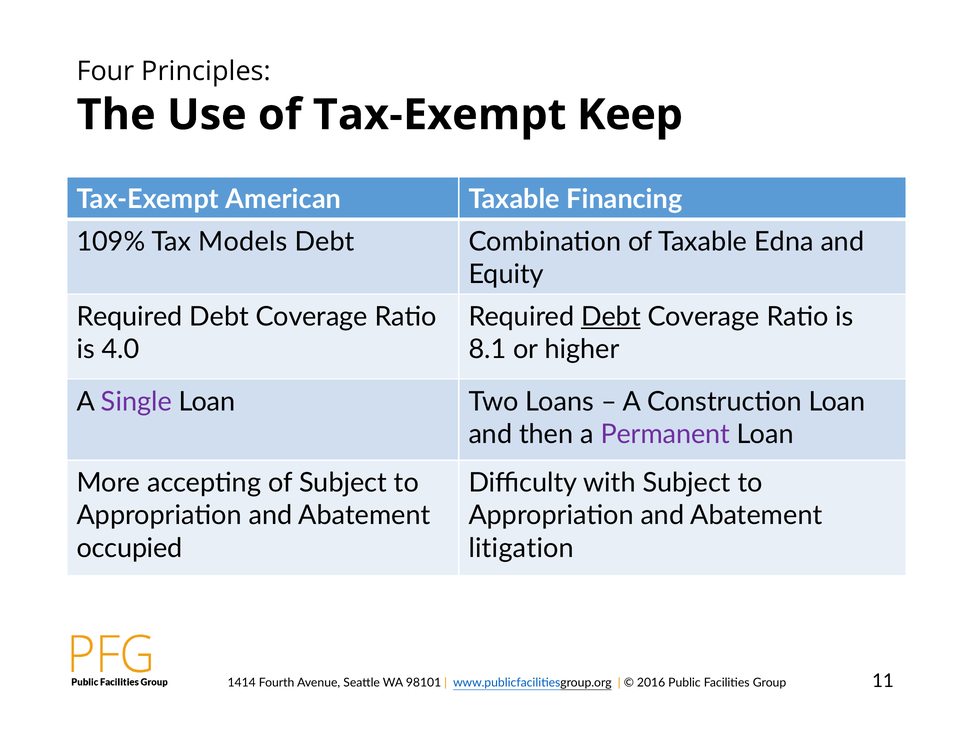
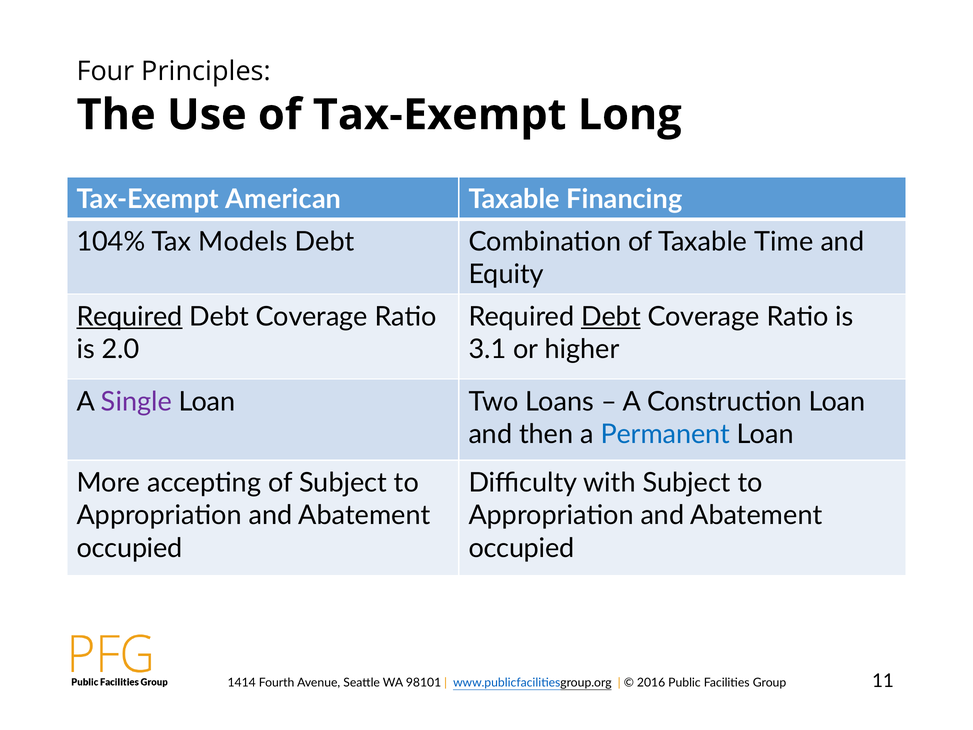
Keep: Keep -> Long (630, 115)
109%: 109% -> 104% (111, 242)
Edna: Edna -> Time (784, 242)
Required underline: none -> present (130, 317)
4.0: 4.0 -> 2.0 (121, 349)
8.1: 8.1 -> 3.1 (487, 349)
Permanent colour: purple -> blue (665, 434)
litigation: litigation -> occupied (521, 548)
